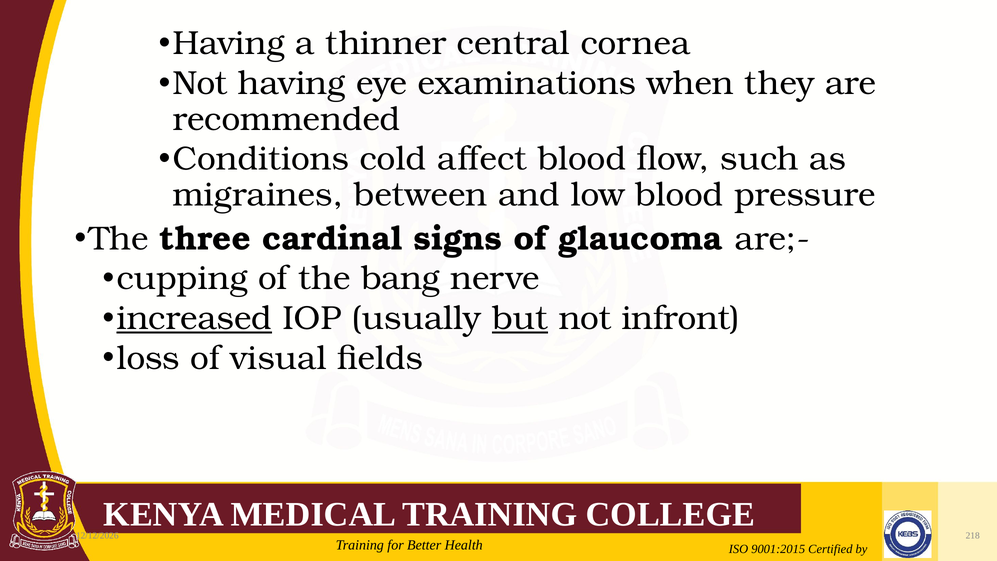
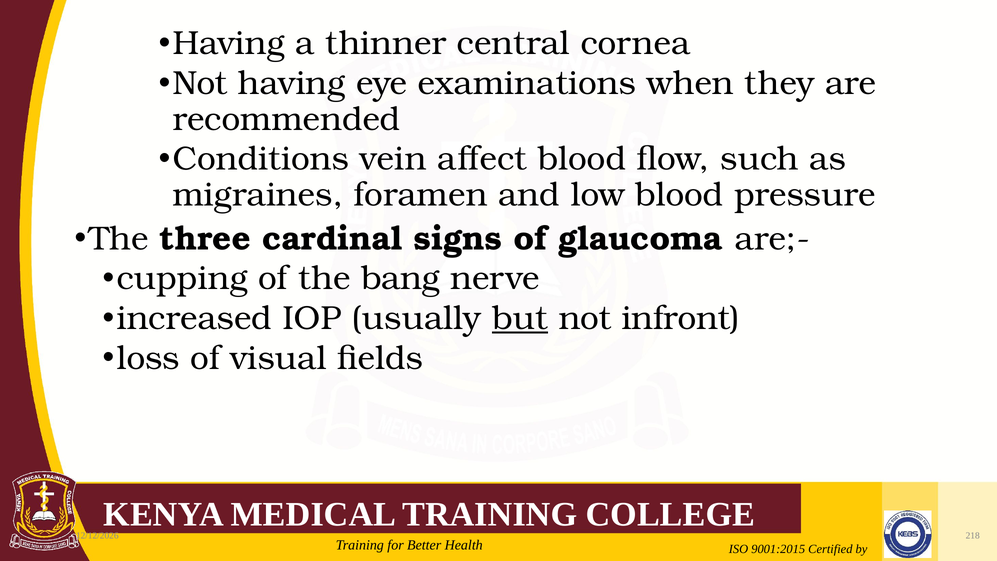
cold: cold -> vein (393, 159)
between: between -> foramen (421, 195)
increased underline: present -> none (194, 318)
